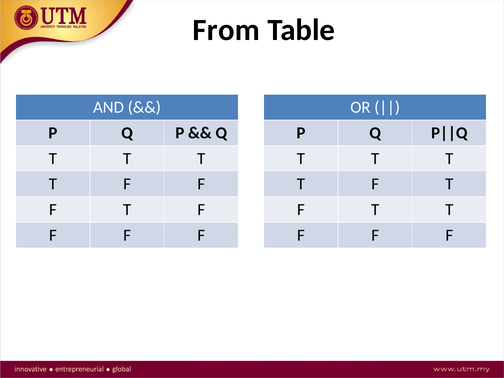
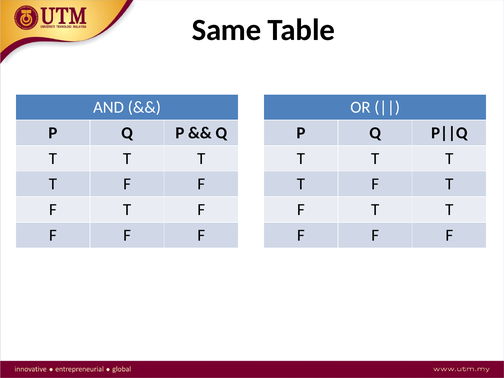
From: From -> Same (227, 30)
